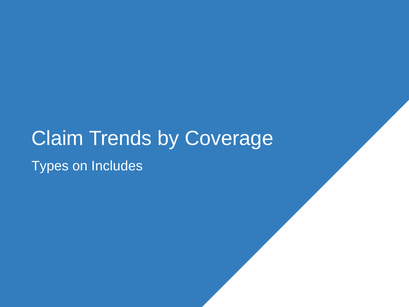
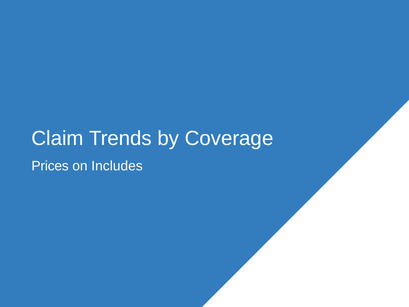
Types: Types -> Prices (50, 166)
